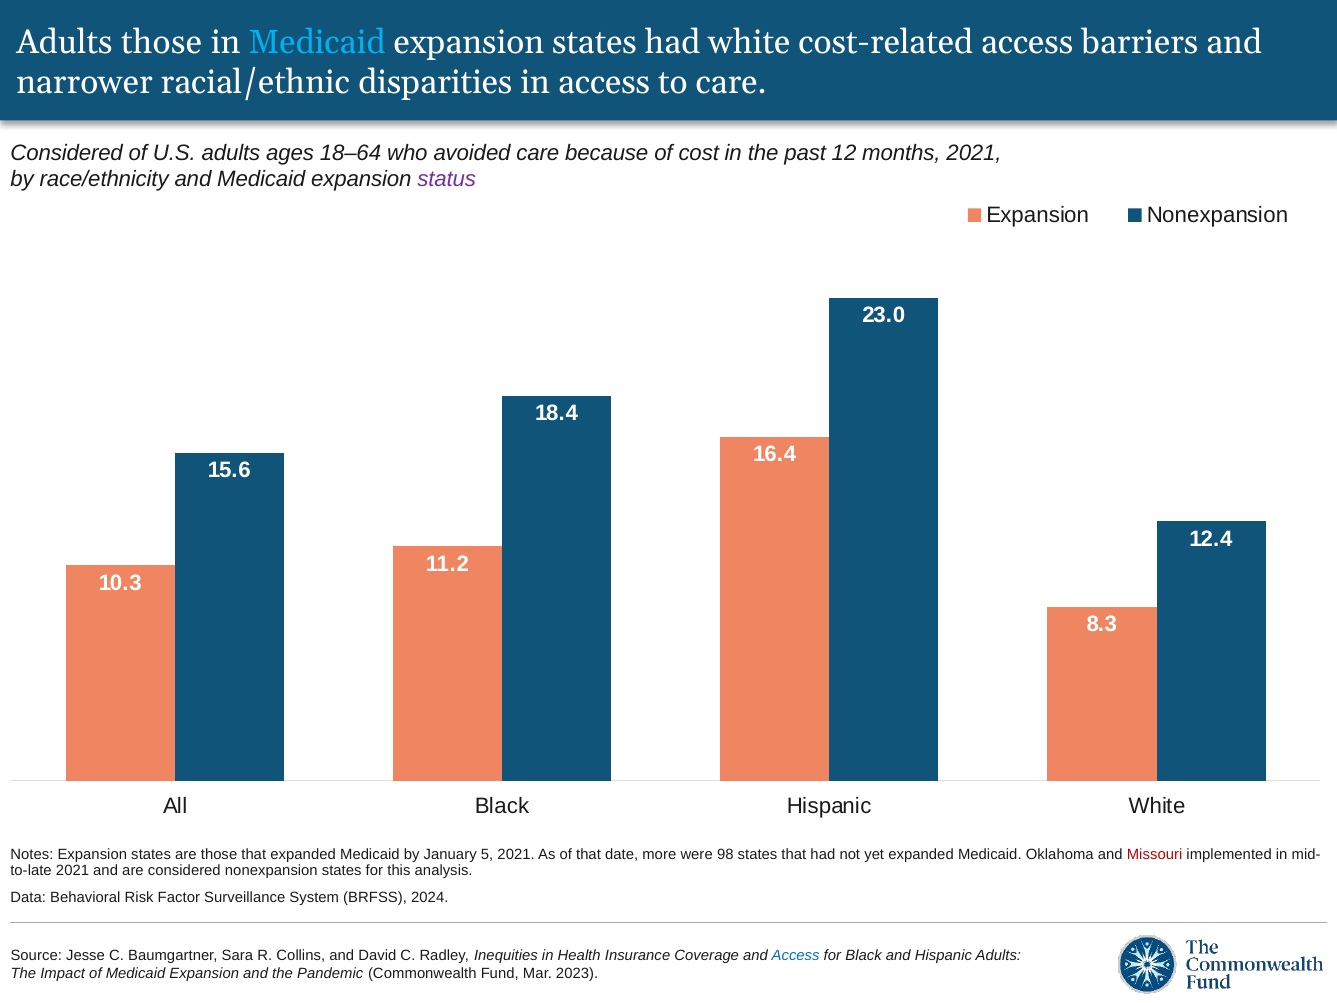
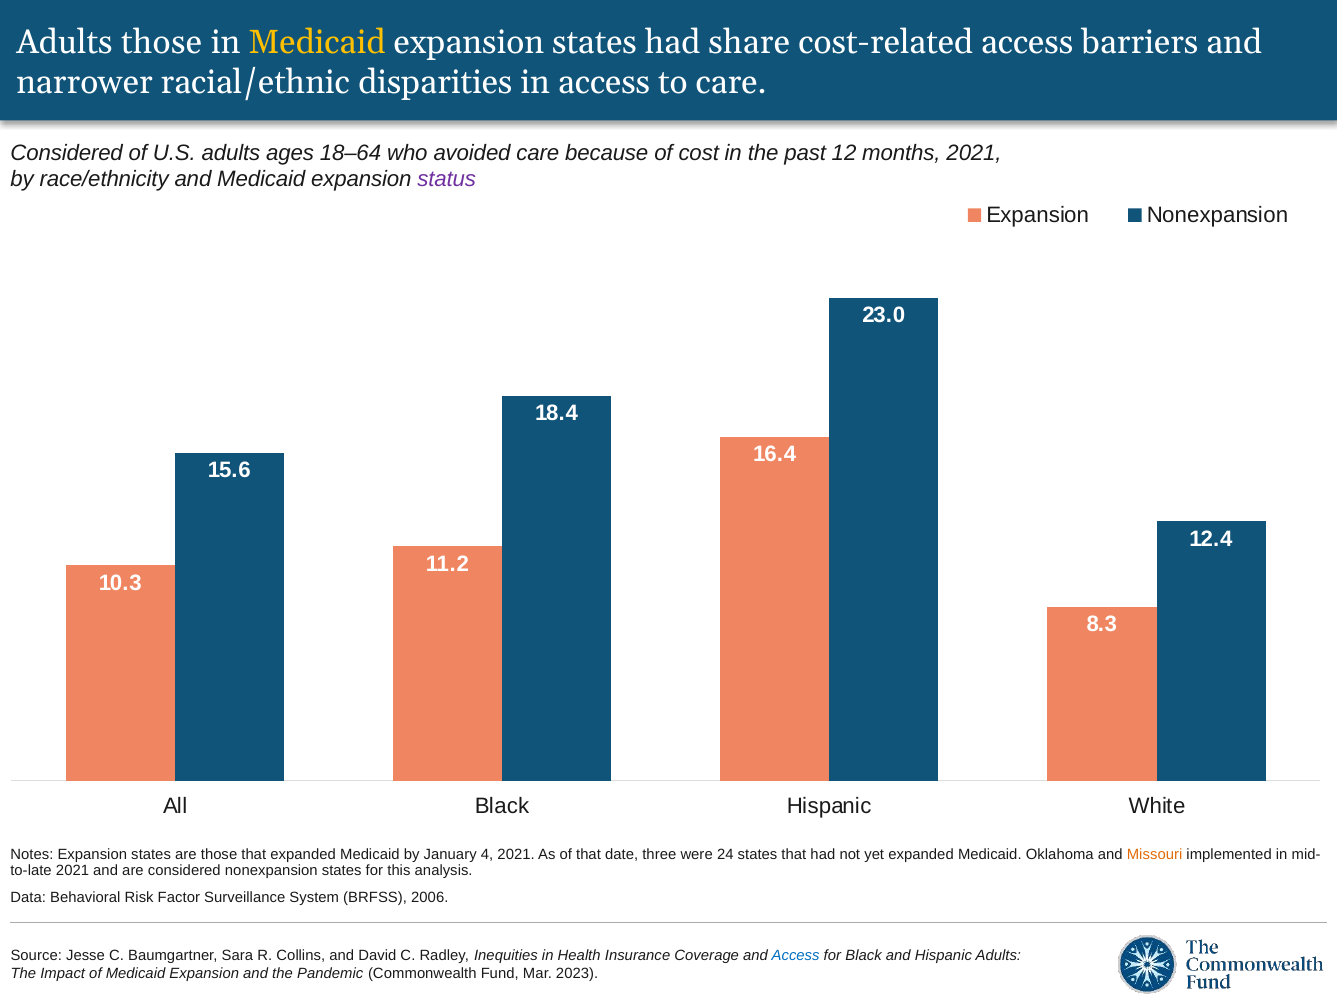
Medicaid colour: light blue -> yellow (317, 42)
had white: white -> share (749, 42)
5: 5 -> 4 (487, 854)
more: more -> three (659, 854)
98: 98 -> 24 (725, 854)
Missouri colour: red -> orange (1155, 854)
2024: 2024 -> 2006 (430, 897)
